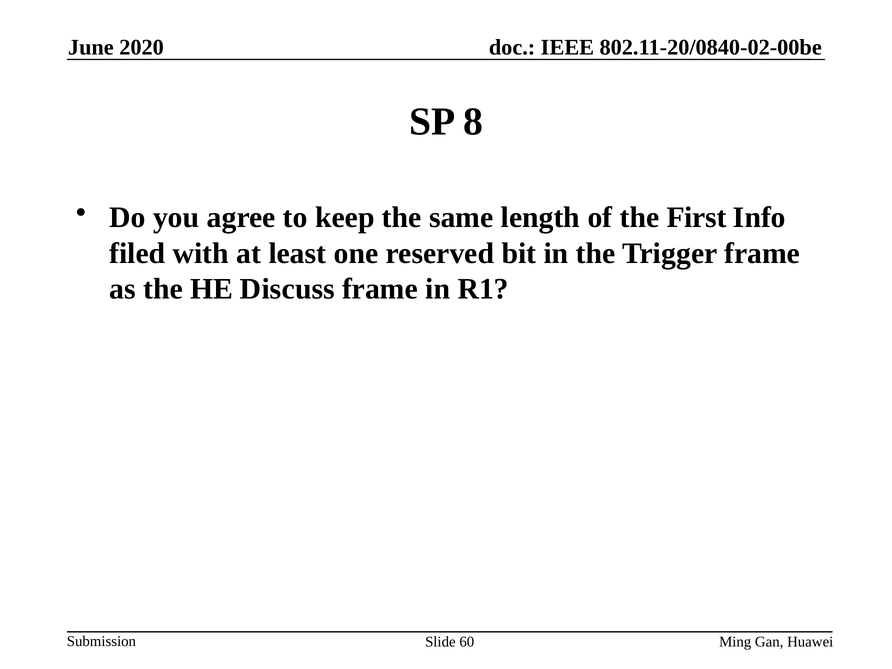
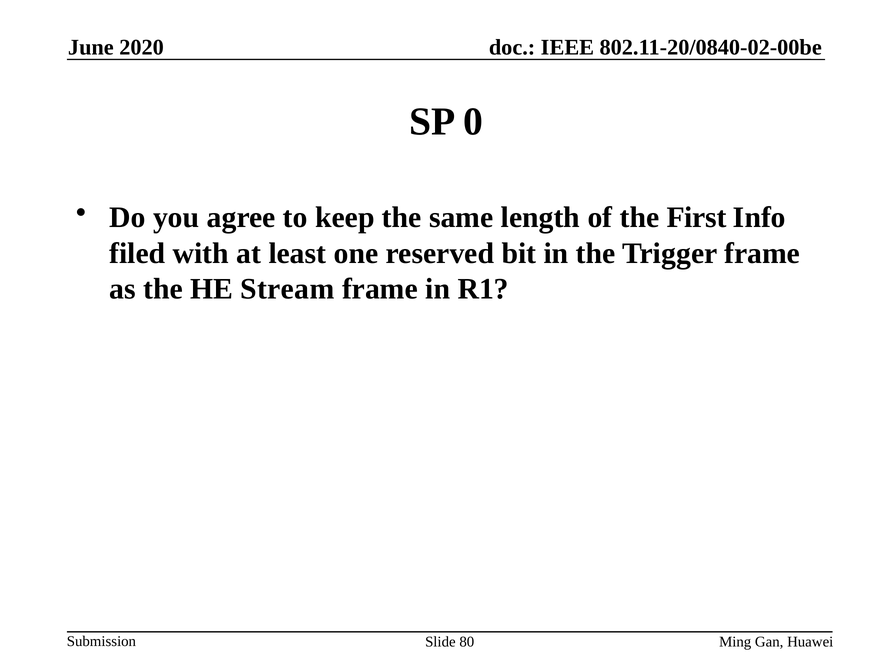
8: 8 -> 0 (473, 122)
Discuss: Discuss -> Stream (287, 289)
60: 60 -> 80 (467, 642)
